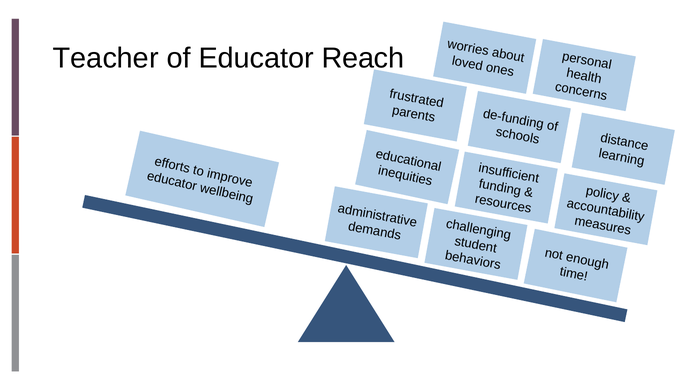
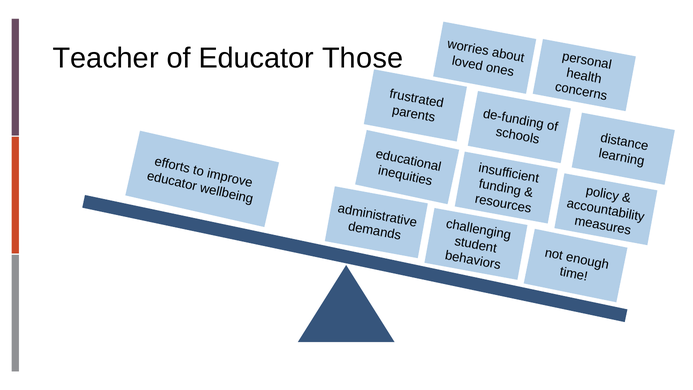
Reach: Reach -> Those (363, 58)
